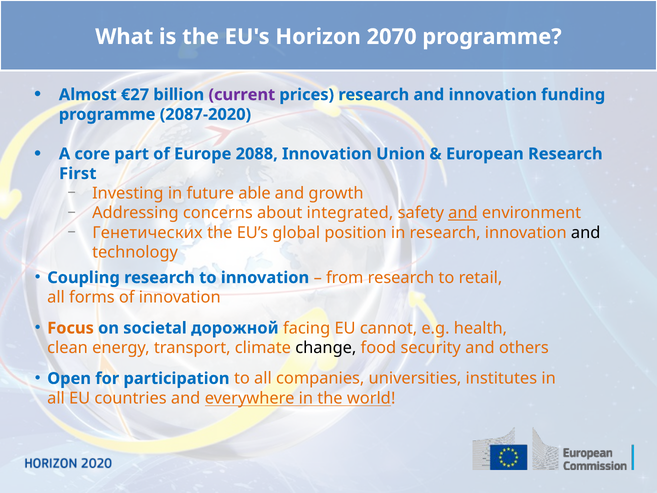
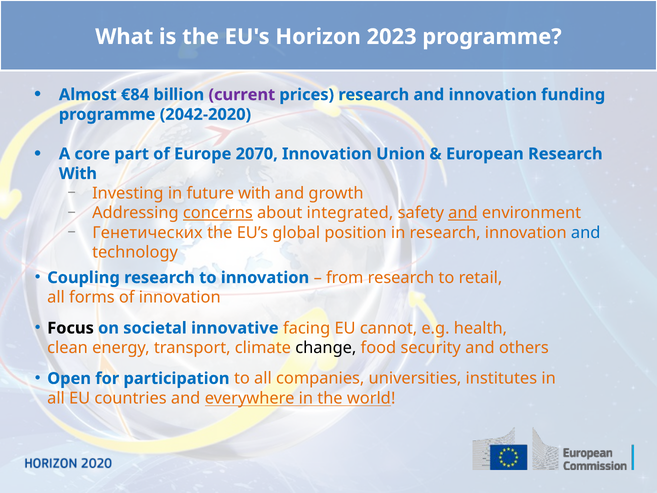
2070: 2070 -> 2023 (392, 37)
€27: €27 -> €84 (135, 95)
2087-2020: 2087-2020 -> 2042-2020 (205, 114)
2088: 2088 -> 2070 (257, 154)
First: First -> With (78, 174)
future able: able -> with (255, 193)
concerns underline: none -> present (218, 213)
and colour: black -> blue (586, 233)
Focus colour: orange -> black (71, 328)
дорожной: дорожной -> innovative (235, 328)
